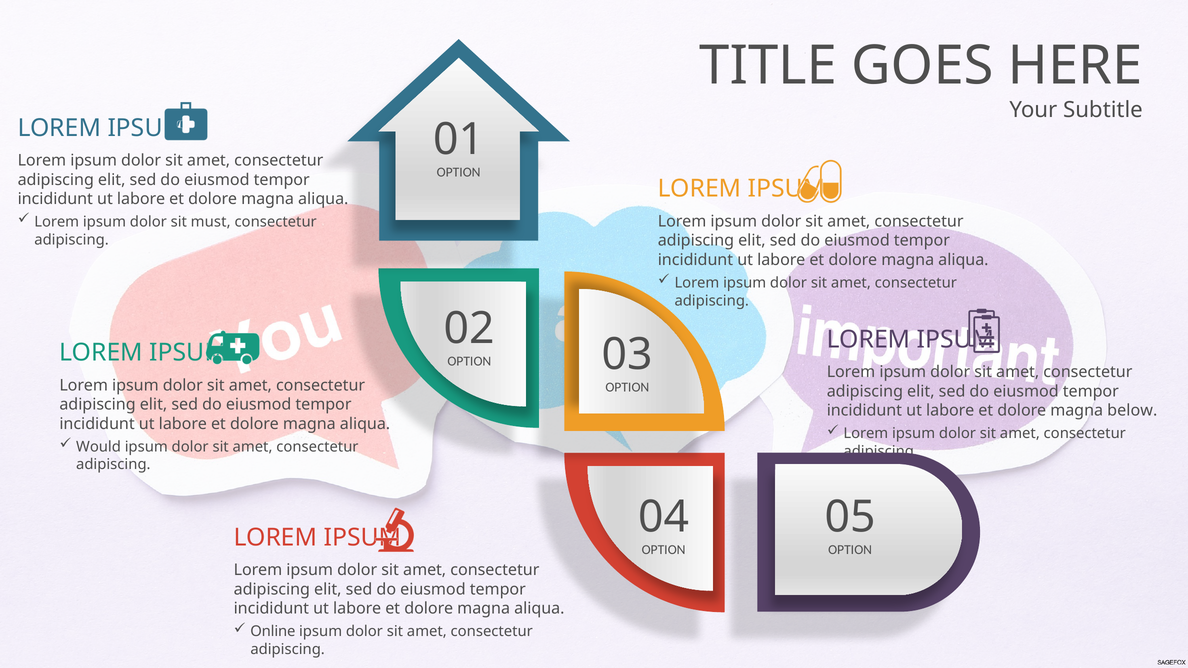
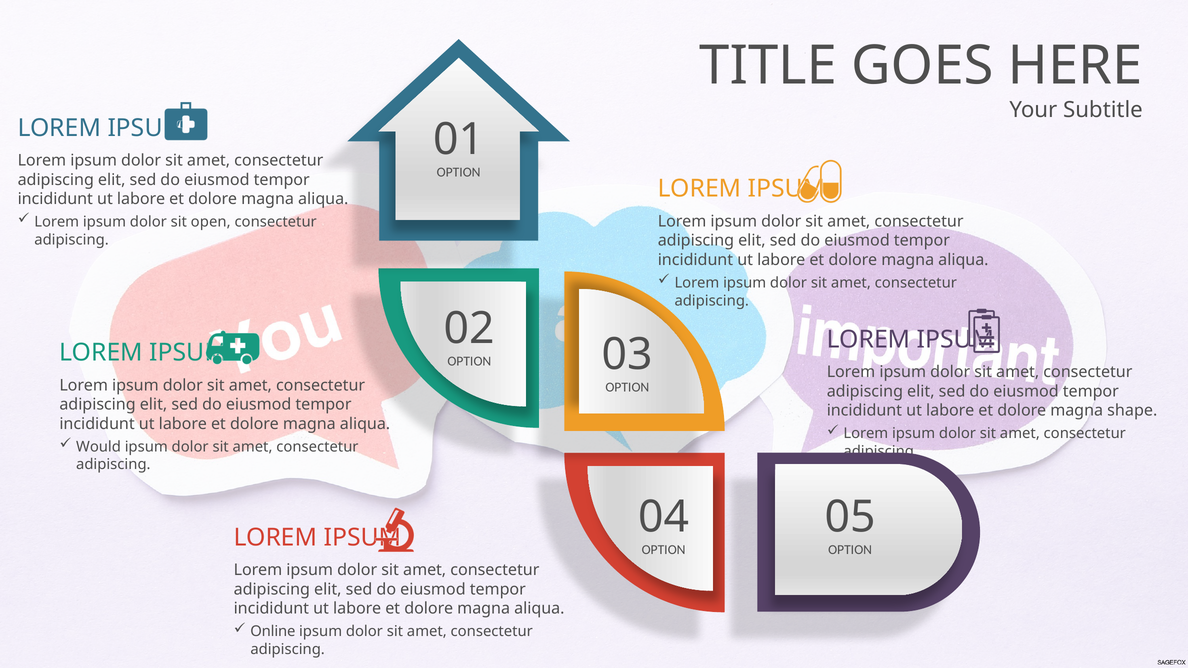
must: must -> open (211, 222)
below: below -> shape (1132, 411)
